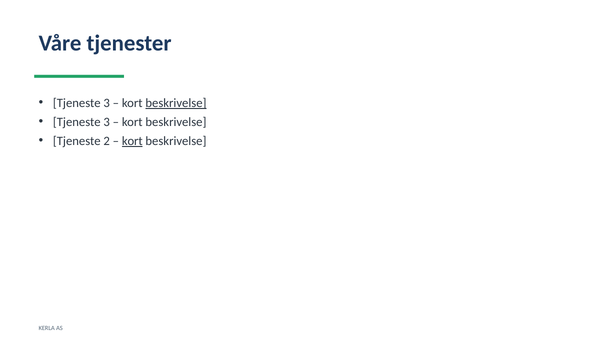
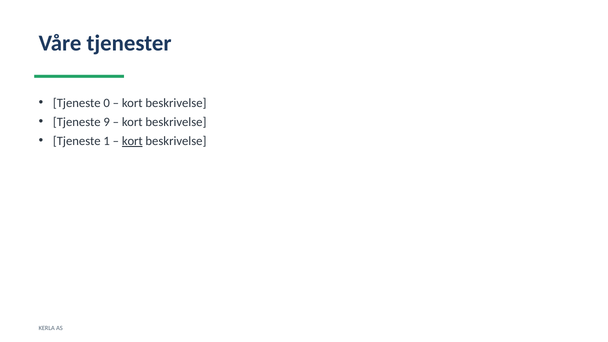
3: 3 -> 0 (107, 103)
beskrivelse underline: present -> none (176, 103)
3: 3 -> 9 (107, 122)
2: 2 -> 1 (107, 141)
